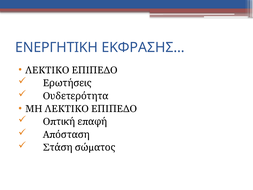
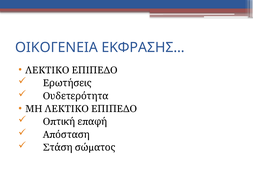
ΕΝΕΡΓΗΤΙΚΗ: ΕΝΕΡΓΗΤΙΚΗ -> ΟΙΚΟΓΕΝΕΙΑ (57, 47)
